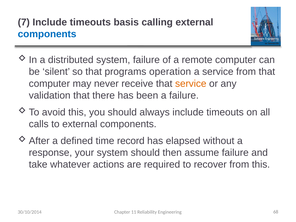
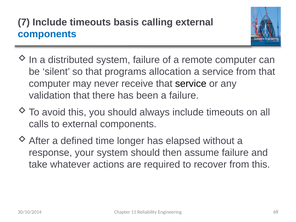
operation: operation -> allocation (170, 72)
service colour: orange -> black (191, 84)
record: record -> longer (131, 141)
